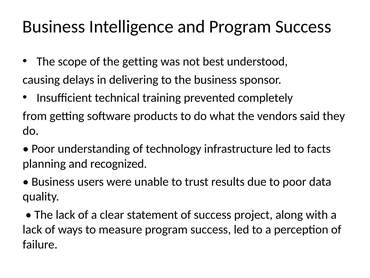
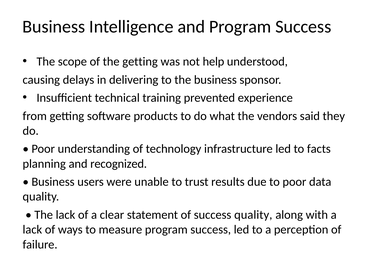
best: best -> help (213, 61)
completely: completely -> experience (265, 98)
success project: project -> quality (253, 214)
